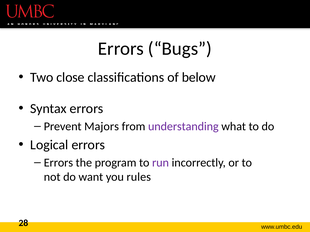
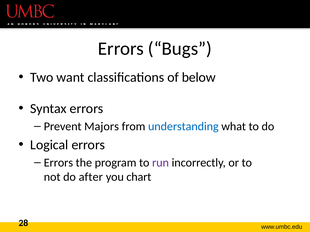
close: close -> want (71, 78)
understanding colour: purple -> blue (183, 127)
want: want -> after (91, 177)
rules: rules -> chart (139, 177)
